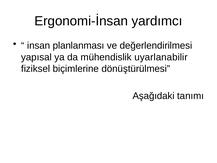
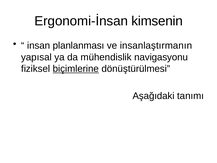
yardımcı: yardımcı -> kimsenin (157, 21)
değerlendirilmesi: değerlendirilmesi -> insanlaştırmanın (156, 46)
uyarlanabilir: uyarlanabilir -> navigasyonu (161, 57)
biçimlerine underline: none -> present (76, 69)
